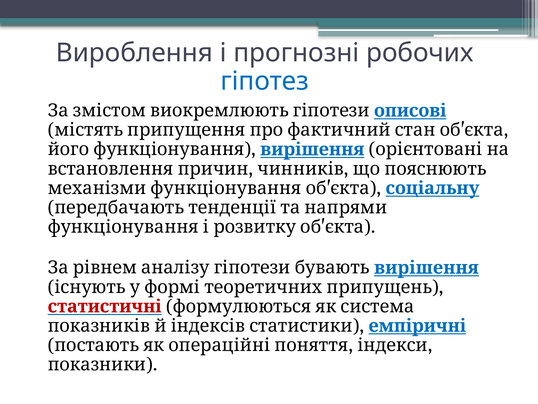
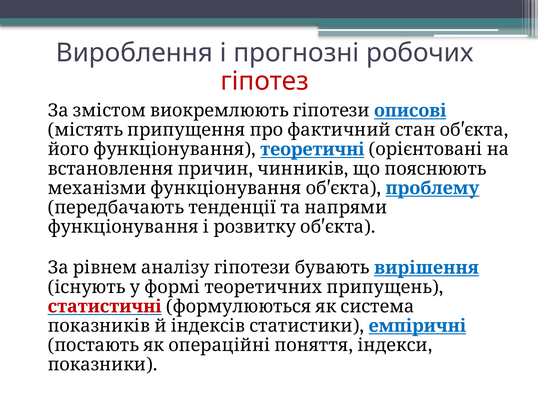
гіпотез colour: blue -> red (265, 81)
вирішення: вирішення -> теоретичні (312, 149)
соціальну: соціальну -> проблему (432, 188)
